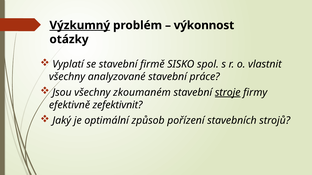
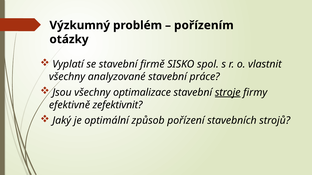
Výzkumný underline: present -> none (80, 25)
výkonnost: výkonnost -> pořízením (204, 25)
zkoumaném: zkoumaném -> optimalizace (142, 93)
